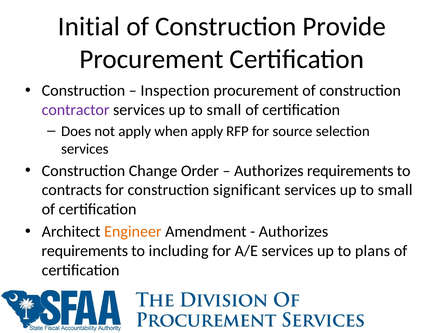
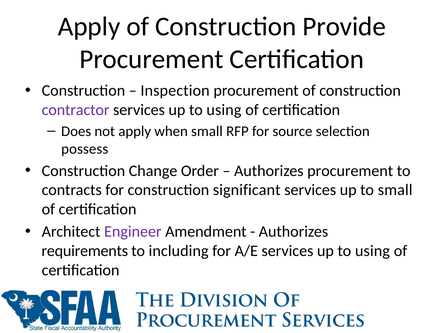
Initial: Initial -> Apply (89, 27)
small: small -> using (224, 110)
when apply: apply -> small (207, 131)
services: services -> possess (85, 149)
requirements: requirements -> procurement (350, 171)
Engineer colour: orange -> purple (133, 232)
plans: plans -> using (372, 251)
